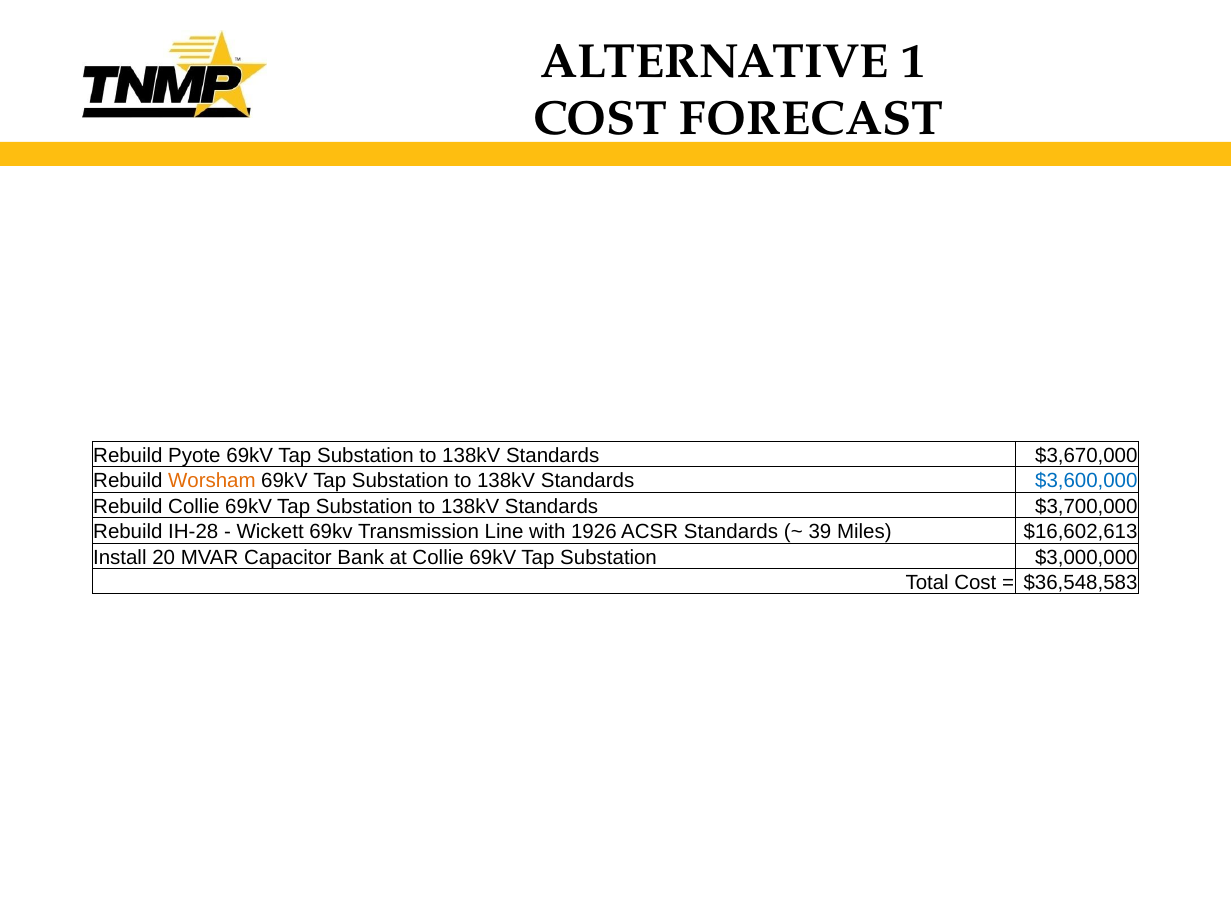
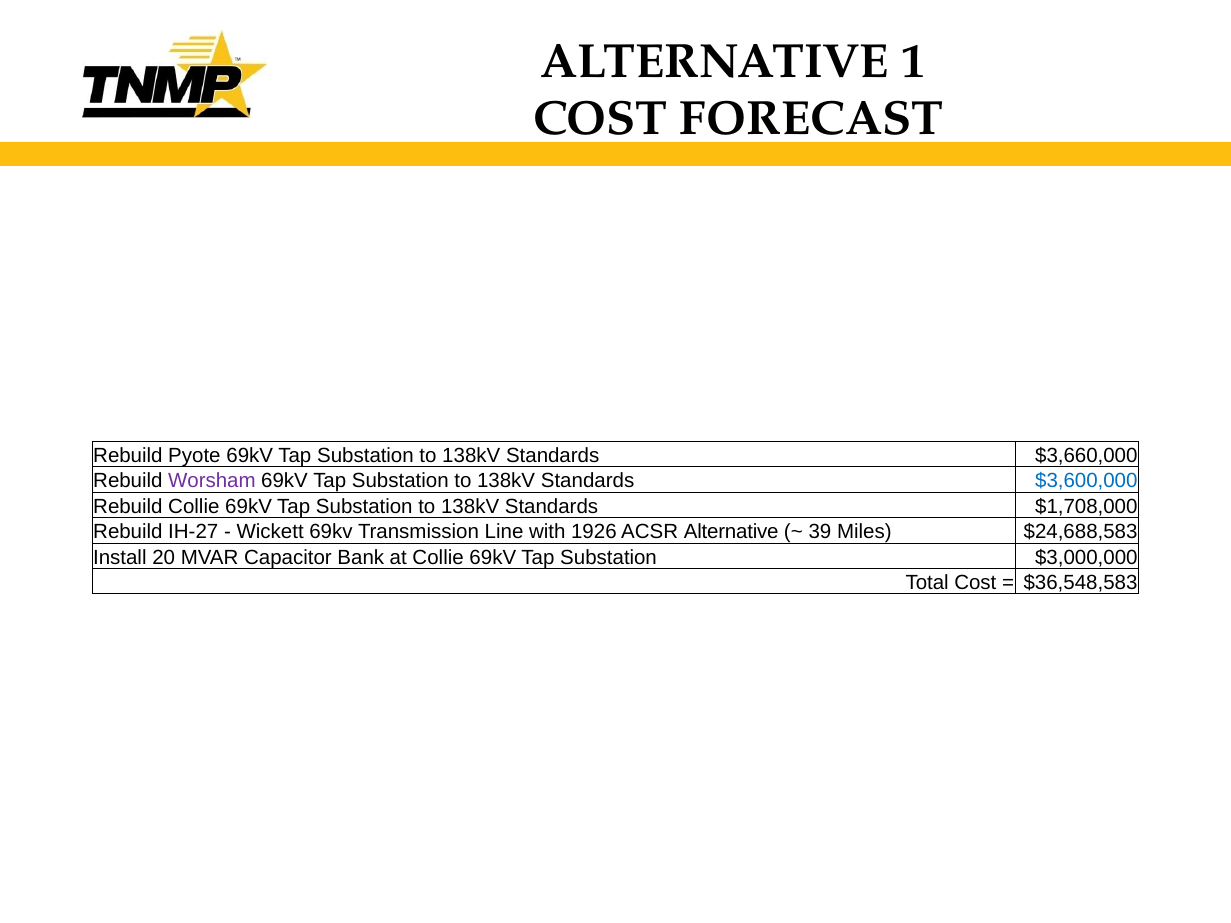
$3,670,000: $3,670,000 -> $3,660,000 (1086, 456)
Worsham colour: orange -> purple (212, 481)
$3,700,000: $3,700,000 -> $1,708,000 (1086, 507)
IH-28: IH-28 -> IH-27 (193, 532)
ACSR Standards: Standards -> Alternative (731, 532)
$16,602,613: $16,602,613 -> $24,688,583 (1081, 532)
